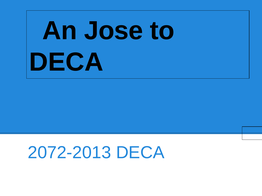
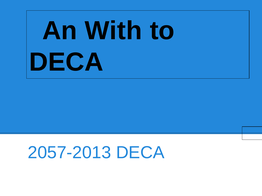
Jose: Jose -> With (113, 31)
2072-2013: 2072-2013 -> 2057-2013 (69, 153)
